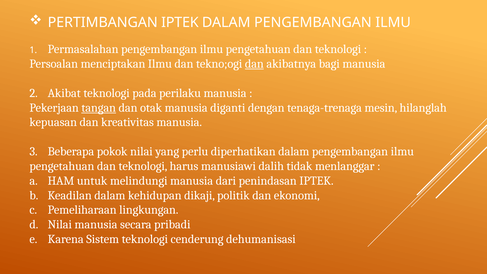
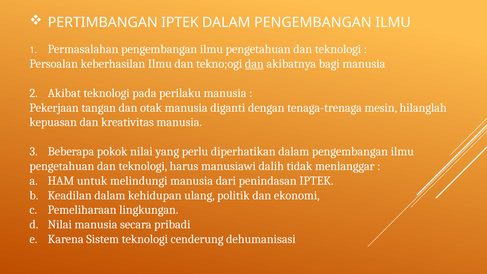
menciptakan: menciptakan -> keberhasilan (113, 64)
tangan underline: present -> none (99, 108)
dikaji: dikaji -> ulang (199, 195)
